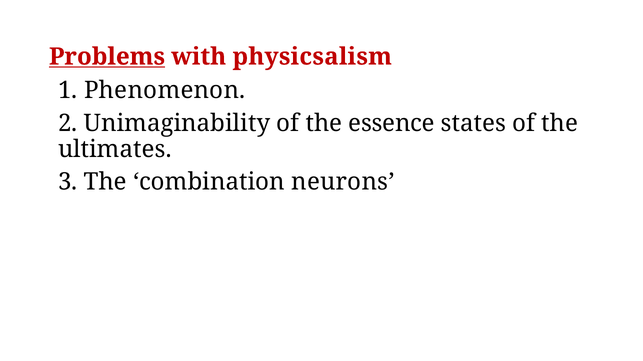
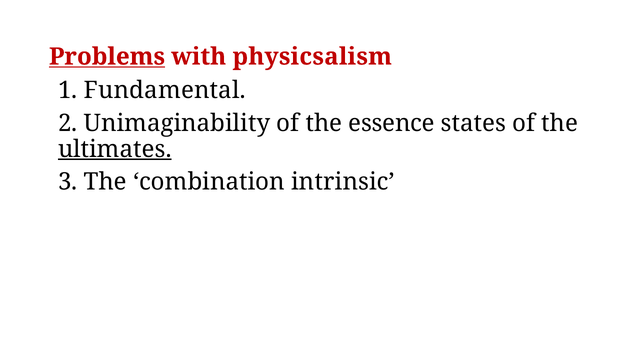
Phenomenon: Phenomenon -> Fundamental (165, 91)
ultimates underline: none -> present (115, 149)
neurons: neurons -> intrinsic (343, 182)
